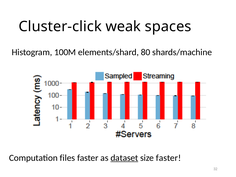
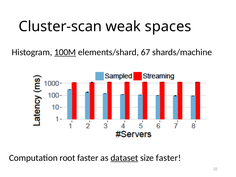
Cluster-click: Cluster-click -> Cluster-scan (60, 26)
100M underline: none -> present (65, 52)
80: 80 -> 67 (146, 52)
files: files -> root (67, 158)
